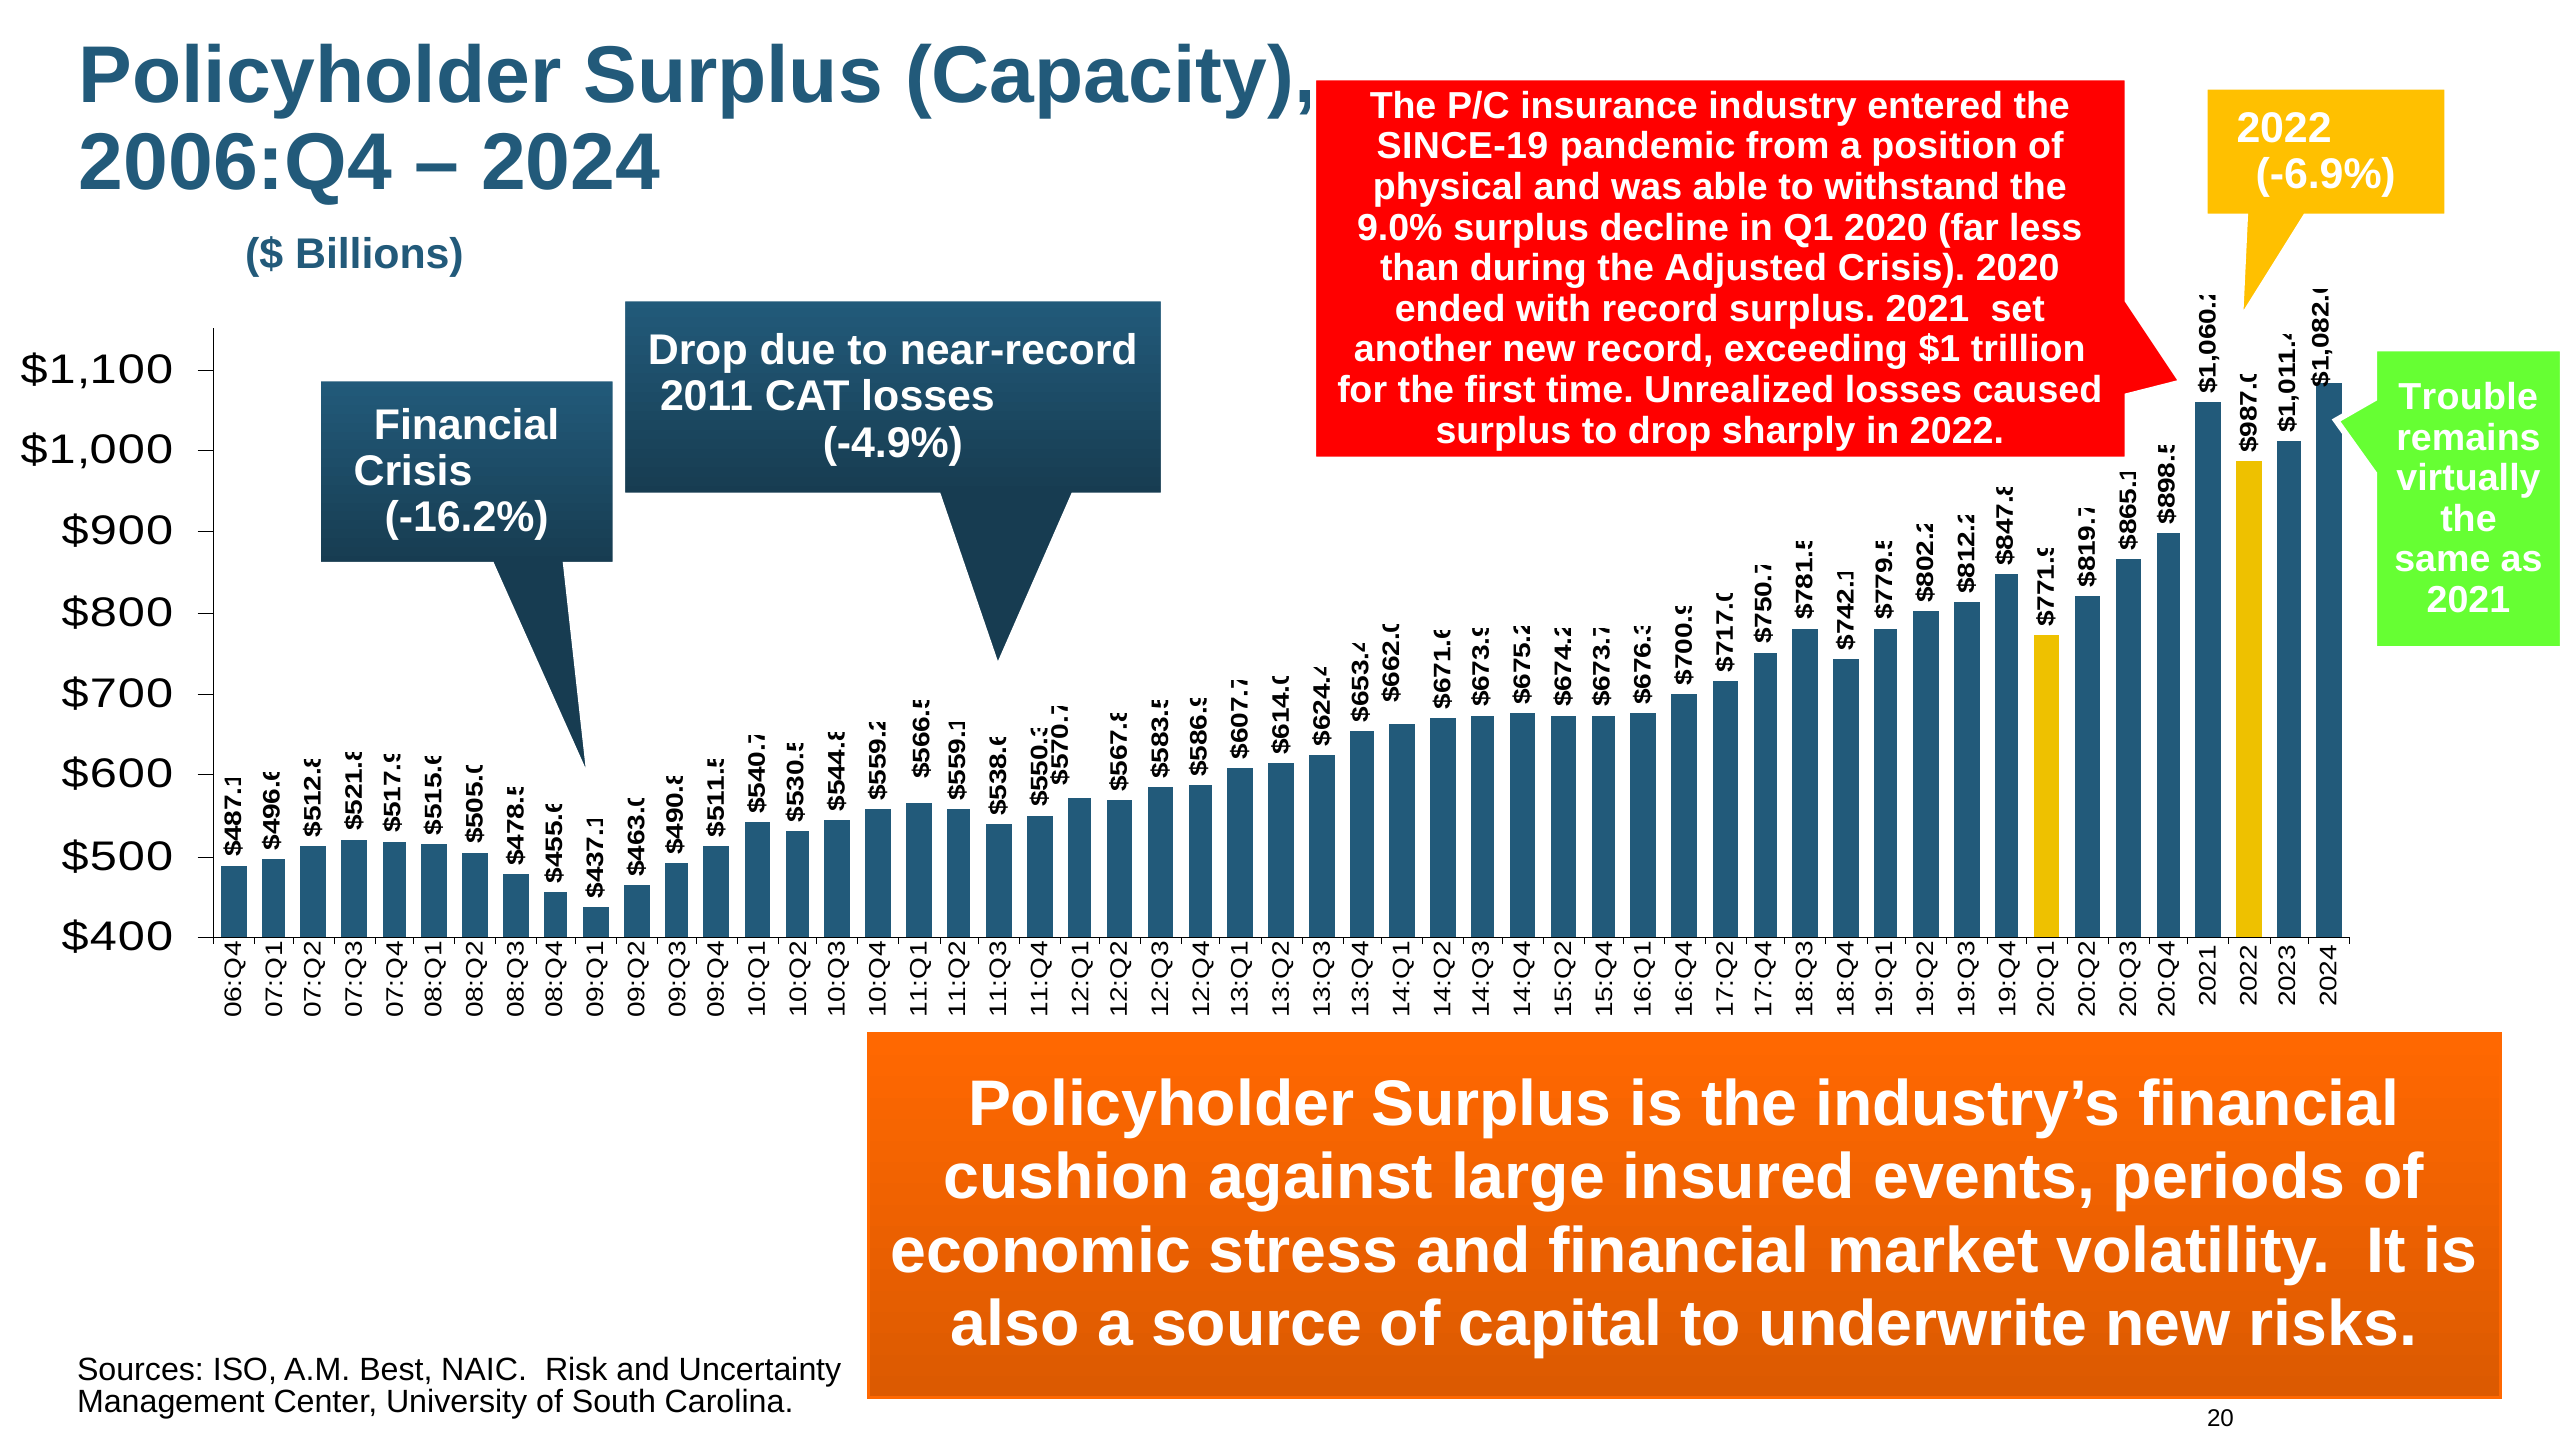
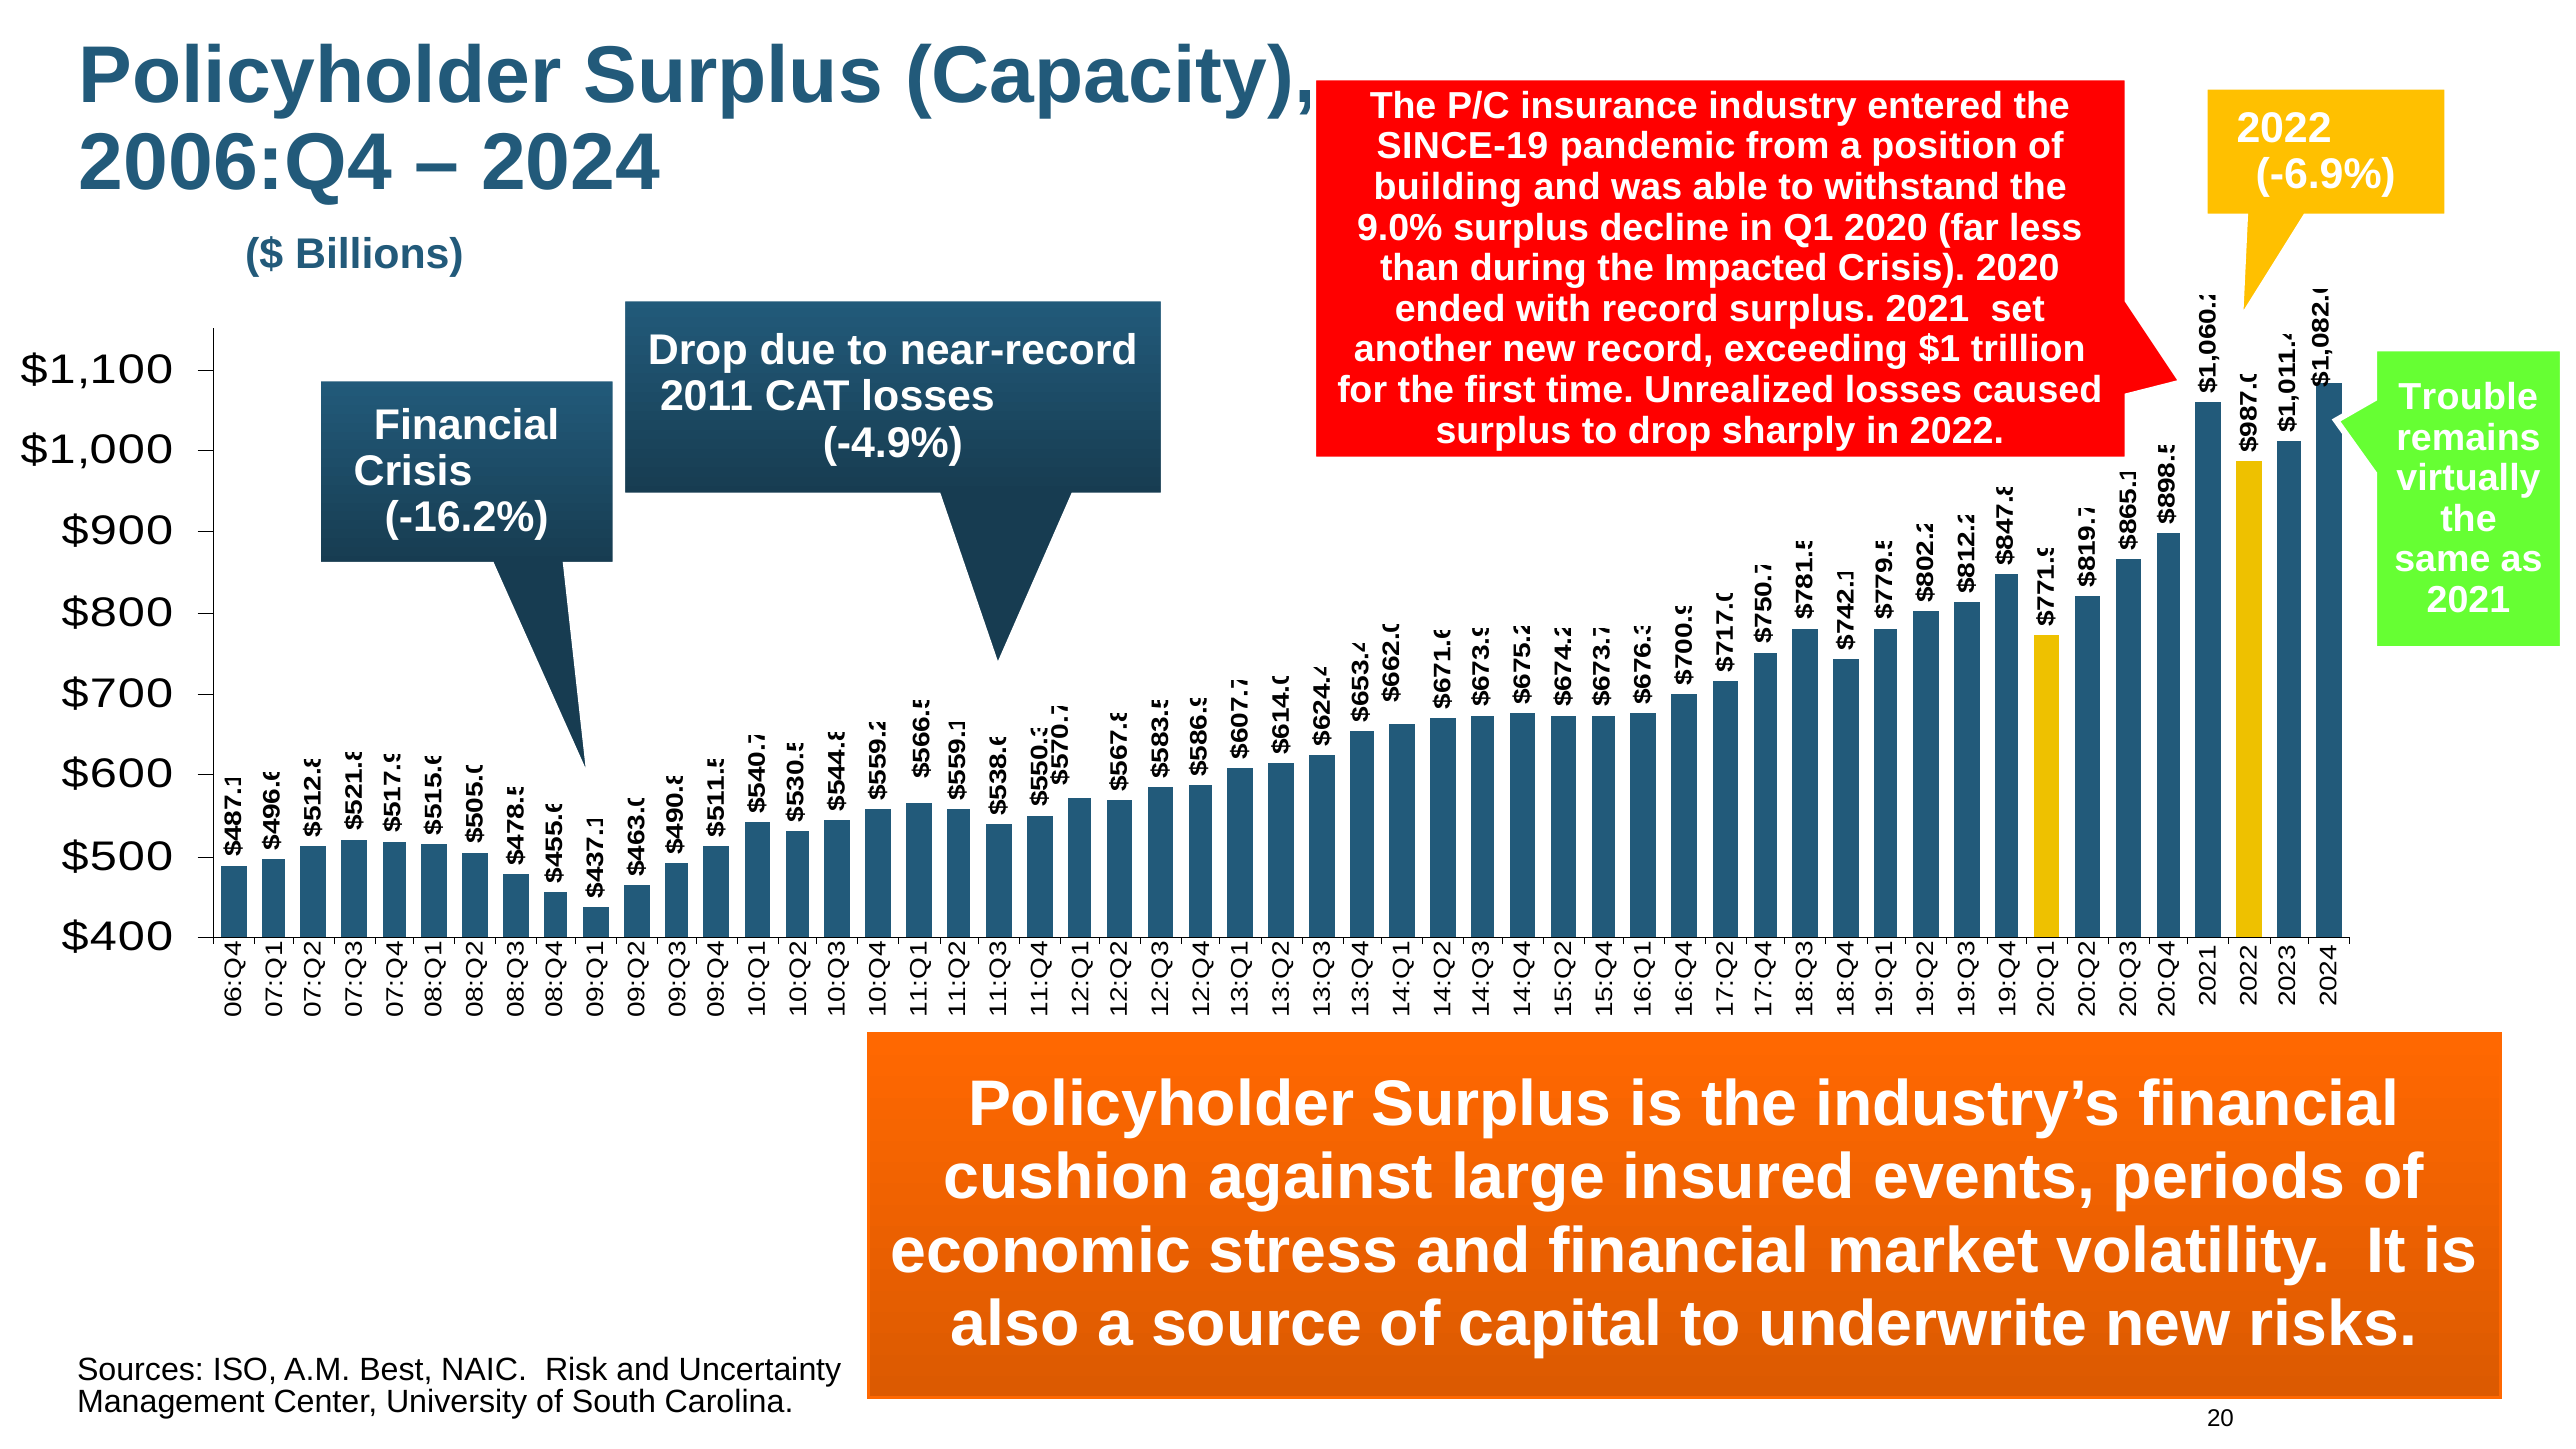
physical: physical -> building (1448, 187)
Adjusted: Adjusted -> Impacted (1746, 268)
